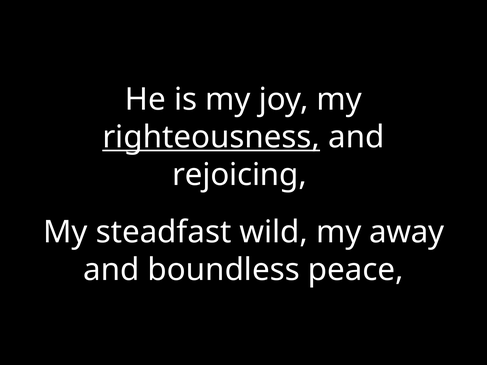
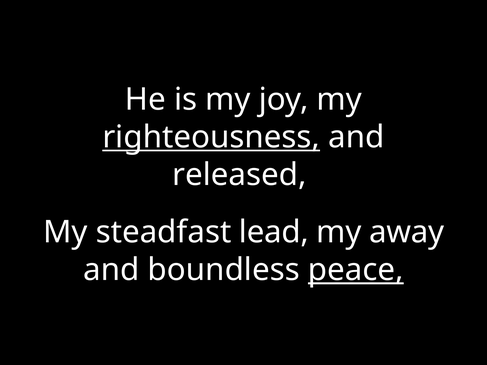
rejoicing: rejoicing -> released (239, 175)
wild: wild -> lead (274, 232)
peace underline: none -> present (356, 270)
